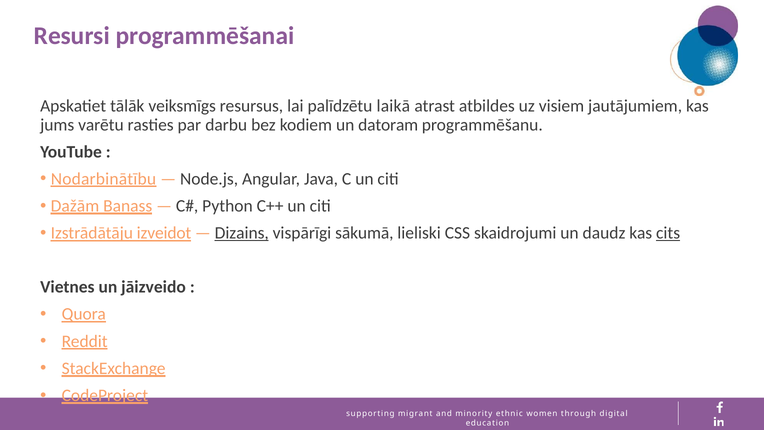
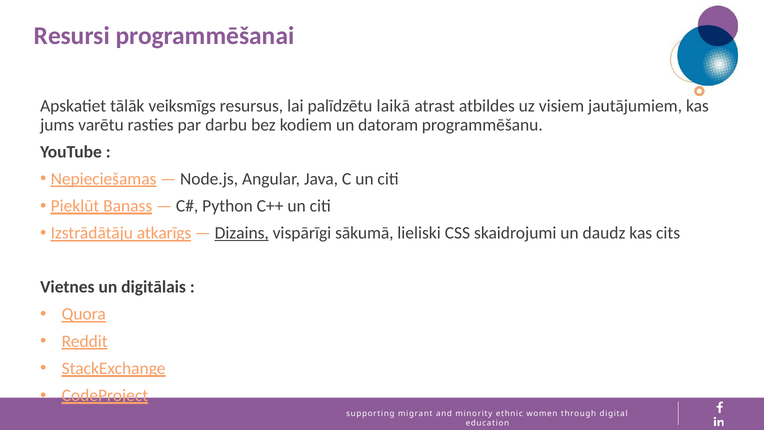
Nodarbinātību: Nodarbinātību -> Nepieciešamas (104, 179)
Dažām: Dažām -> Piekļūt (75, 206)
izveidot: izveidot -> atkarīgs (164, 233)
cits underline: present -> none (668, 233)
jāizveido: jāizveido -> digitālais (154, 287)
